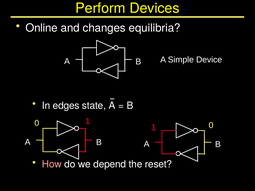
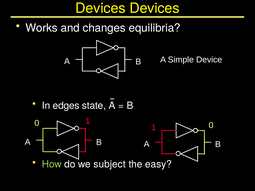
Perform: Perform -> Devices (100, 8)
Online: Online -> Works (42, 28)
How colour: pink -> light green (52, 164)
depend: depend -> subject (110, 164)
reset: reset -> easy (158, 164)
